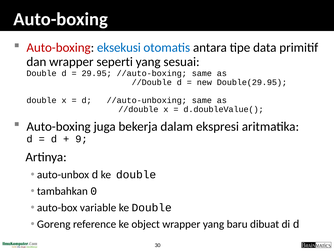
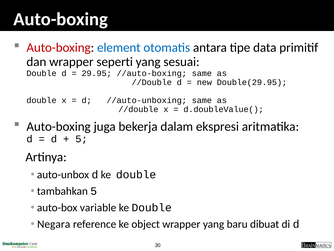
eksekusi: eksekusi -> element (119, 48)
9: 9 -> 5 (81, 139)
tambahkan 0: 0 -> 5 (94, 191)
Goreng: Goreng -> Negara (54, 224)
